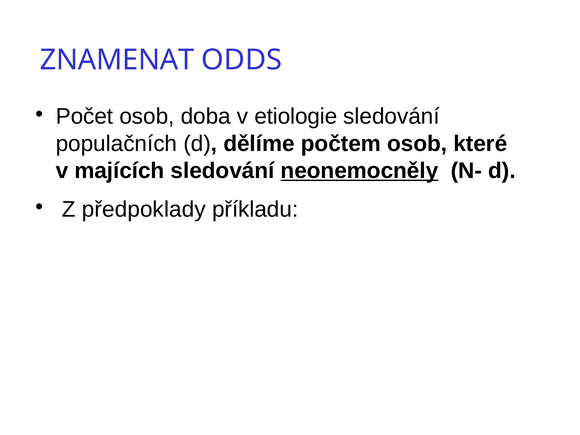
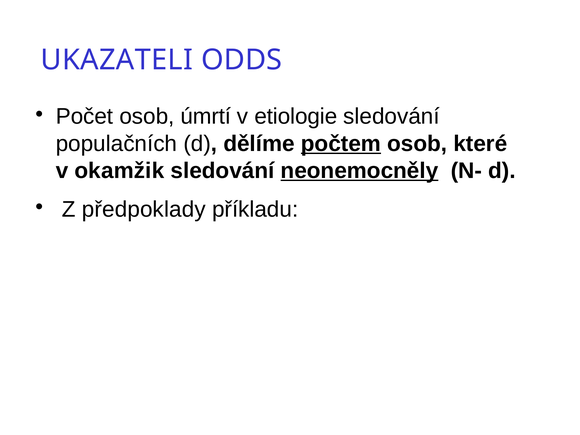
ZNAMENAT: ZNAMENAT -> UKAZATELI (117, 60)
doba: doba -> úmrtí (206, 117)
počtem underline: none -> present (341, 144)
majících: majících -> okamžik (119, 171)
